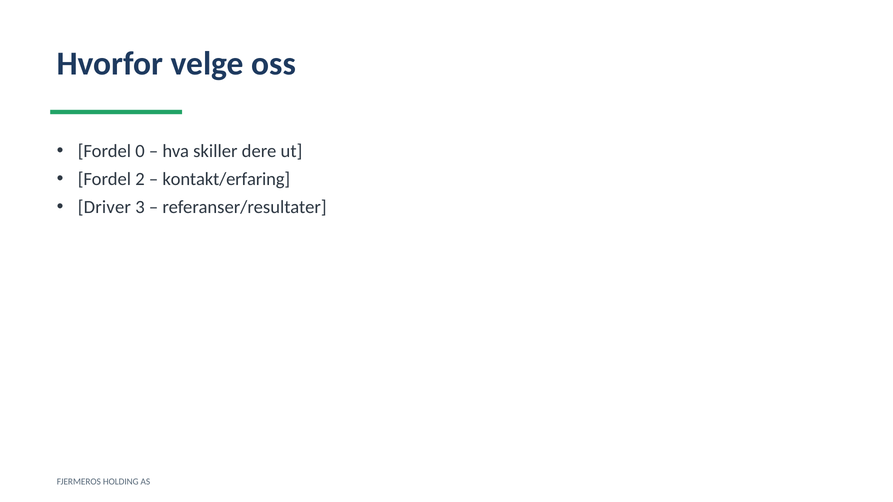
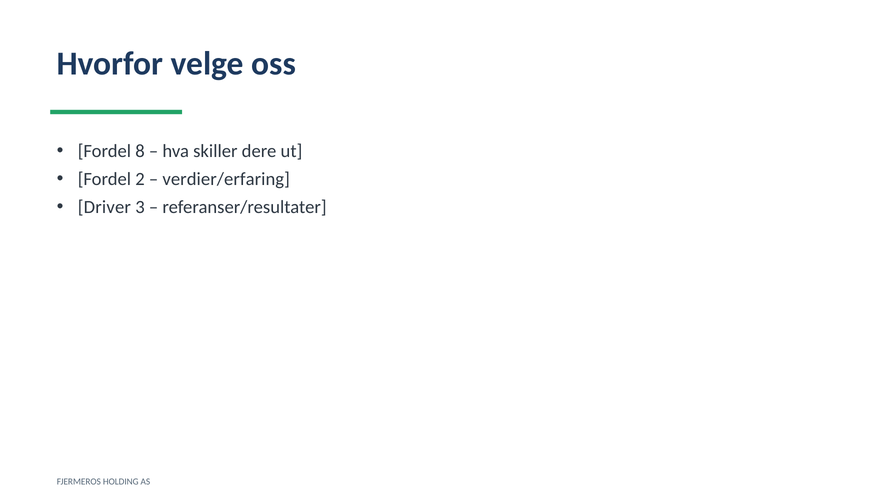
0: 0 -> 8 (140, 151)
kontakt/erfaring: kontakt/erfaring -> verdier/erfaring (226, 179)
